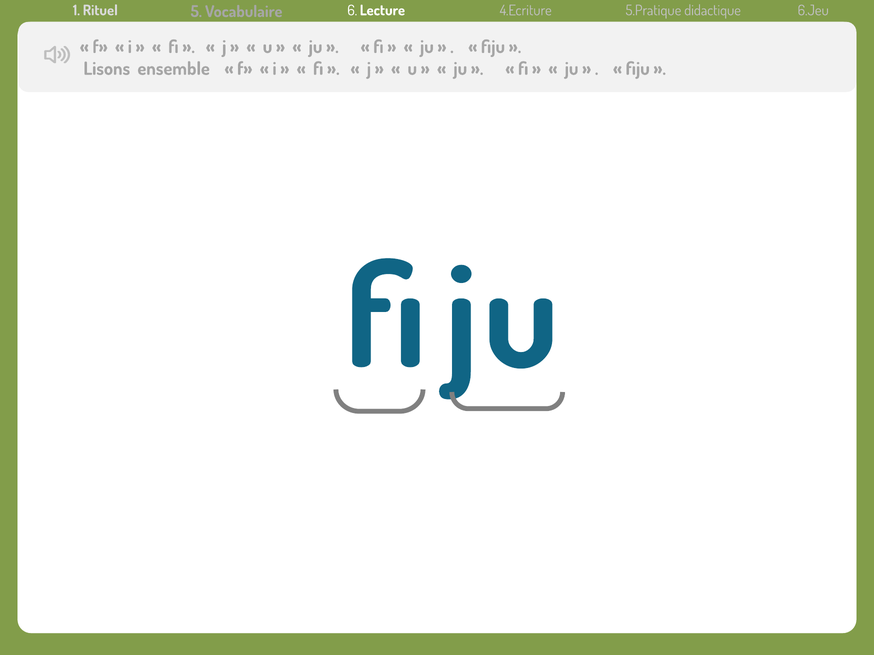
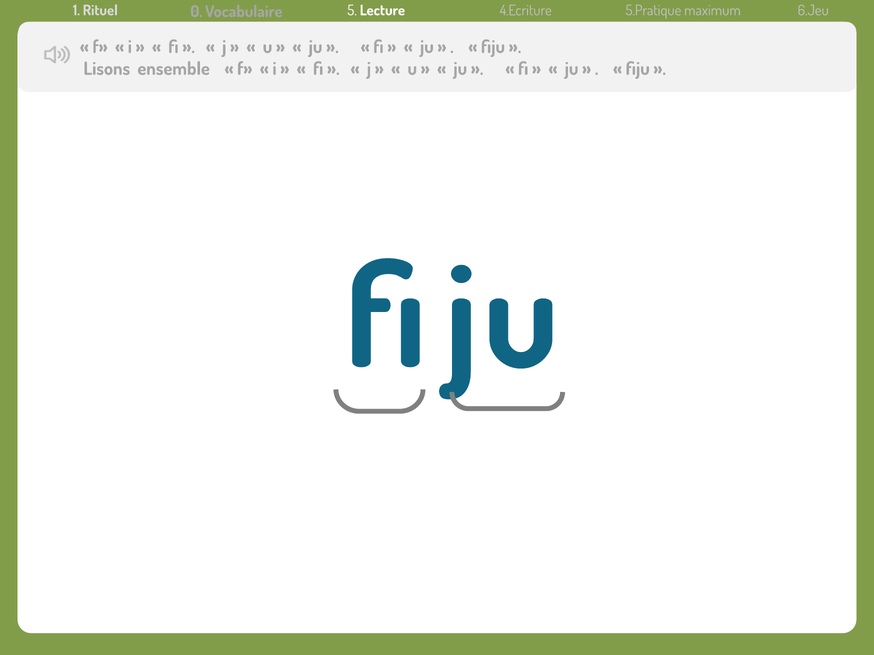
5: 5 -> 0 (196, 12)
6: 6 -> 5 (352, 10)
didactique: didactique -> maximum (712, 10)
